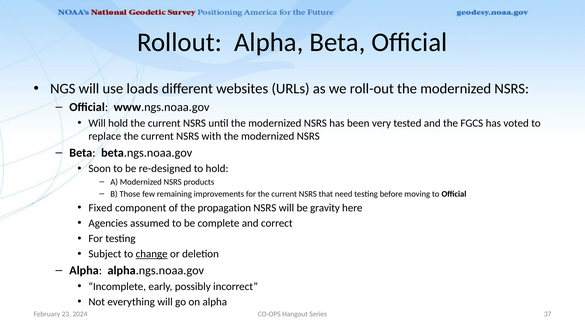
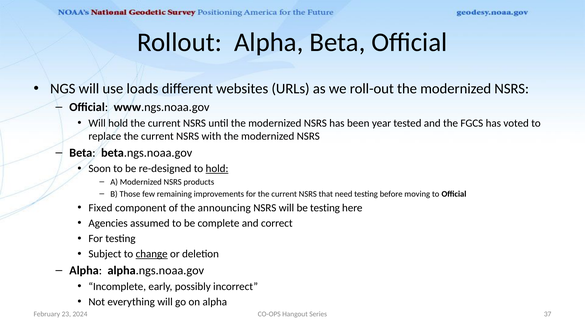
very: very -> year (382, 123)
hold underline: none -> present (217, 169)
propagation: propagation -> announcing (224, 208)
be gravity: gravity -> testing (325, 208)
